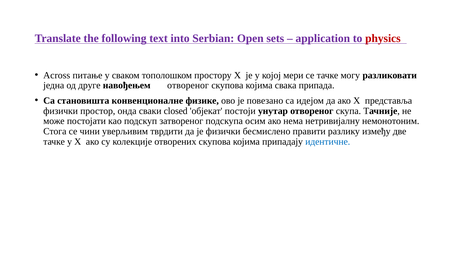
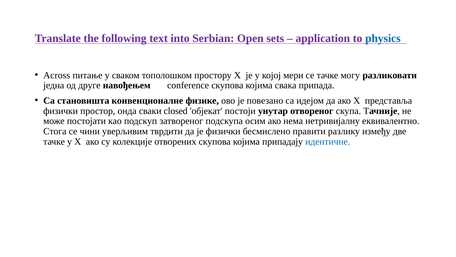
physics colour: red -> blue (383, 38)
навођењем отвореног: отвореног -> conference (188, 85)
немонотоним: немонотоним -> еквивалентно (391, 121)
